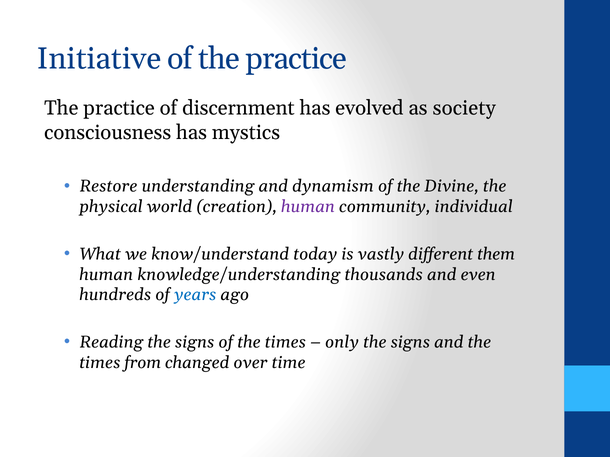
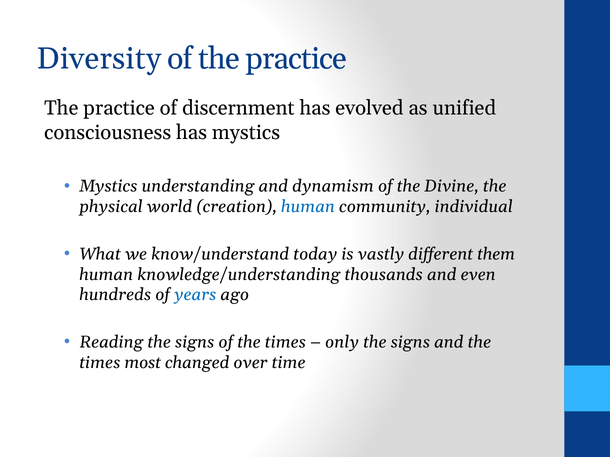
Initiative: Initiative -> Diversity (99, 59)
society: society -> unified (464, 108)
Restore: Restore -> Mystics (108, 187)
human colour: purple -> blue (308, 207)
from: from -> most (143, 363)
